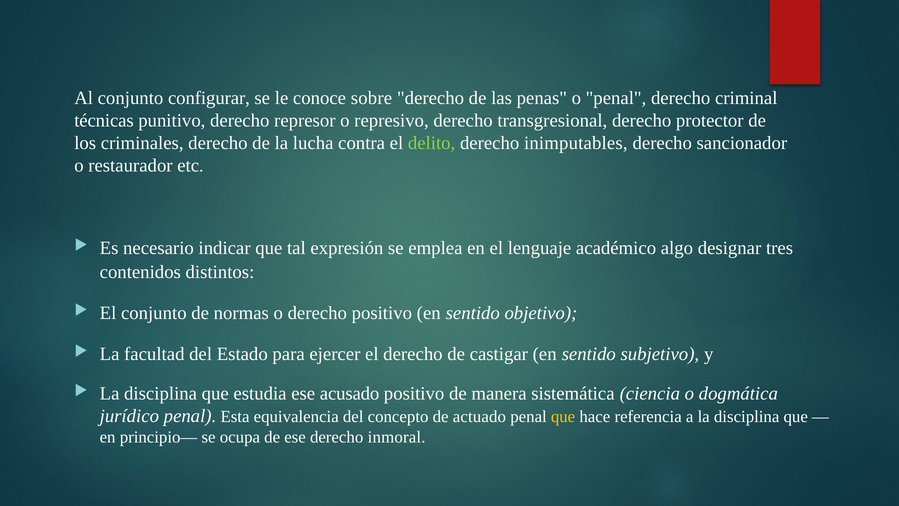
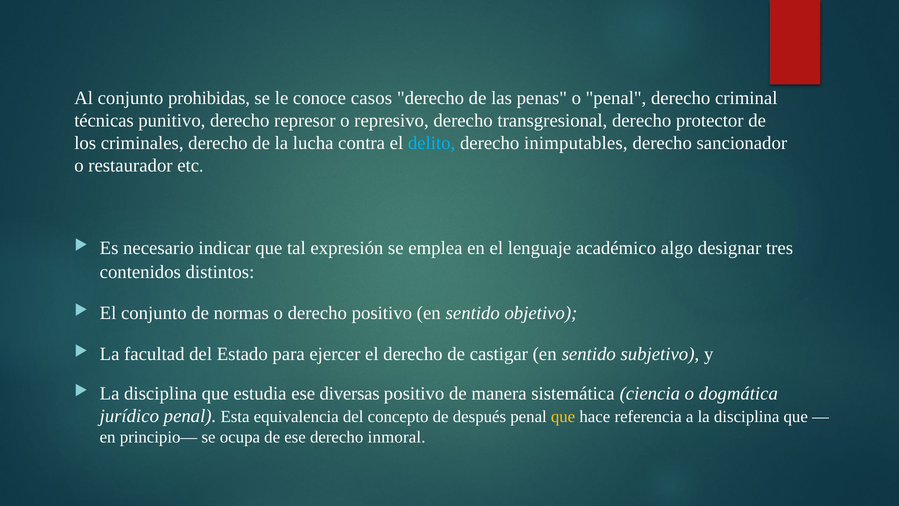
configurar: configurar -> prohibidas (209, 98)
sobre: sobre -> casos (371, 98)
delito colour: light green -> light blue (432, 143)
acusado: acusado -> diversas (350, 393)
actuado: actuado -> después (479, 416)
